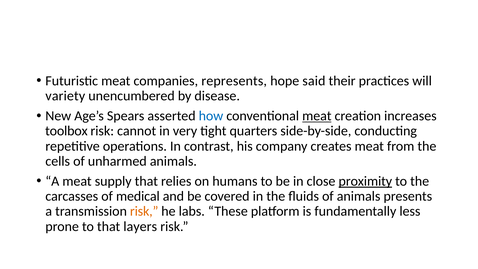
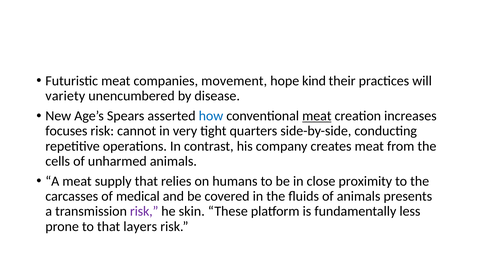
represents: represents -> movement (234, 81)
said: said -> kind (314, 81)
toolbox: toolbox -> focuses (66, 131)
proximity underline: present -> none (365, 181)
risk colour: orange -> purple (144, 211)
labs: labs -> skin (192, 211)
